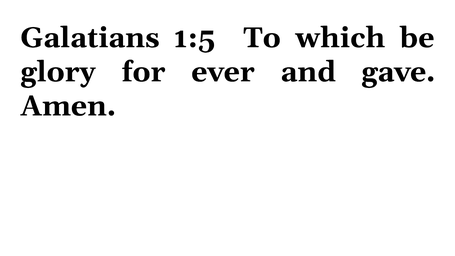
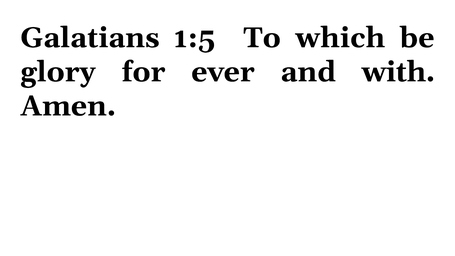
gave: gave -> with (398, 72)
